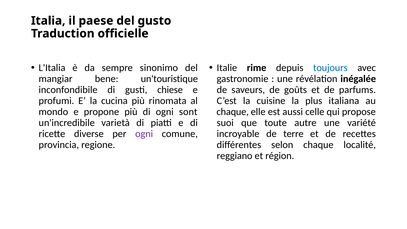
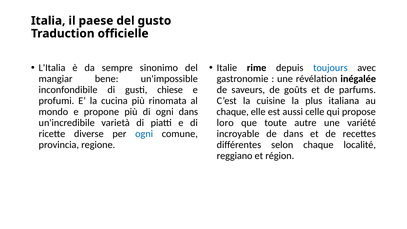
un'touristique: un'touristique -> un'impossible (169, 79)
ogni sont: sont -> dans (188, 112)
suoi: suoi -> loro (225, 123)
ogni colour: purple -> blue (144, 134)
de terre: terre -> dans (293, 134)
